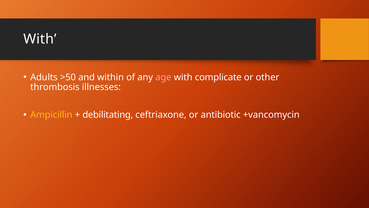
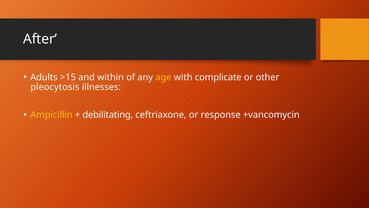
With: With -> After (40, 39)
>50: >50 -> >15 (68, 77)
age colour: pink -> yellow (163, 77)
thrombosis: thrombosis -> pleocytosis (55, 87)
antibiotic: antibiotic -> response (221, 115)
